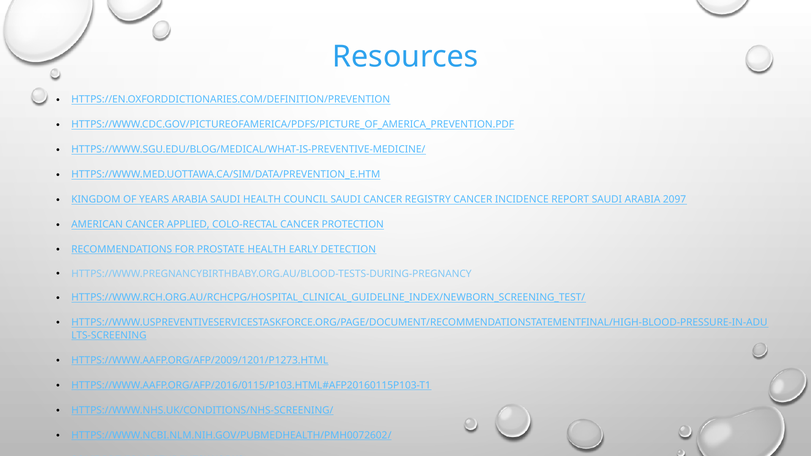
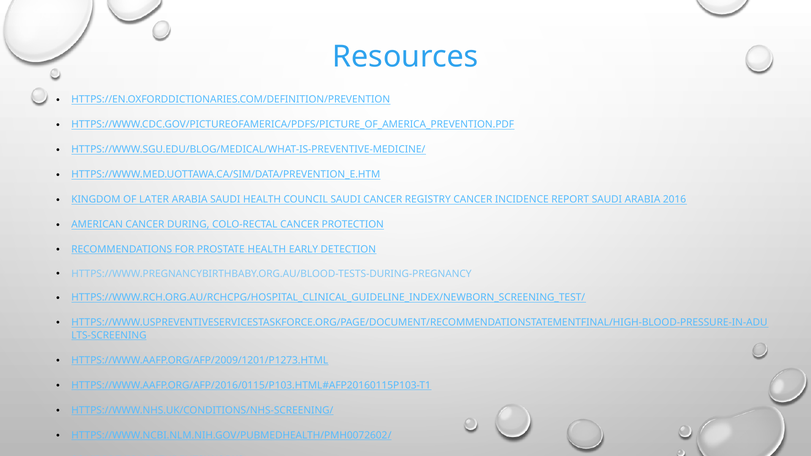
YEARS: YEARS -> LATER (154, 199)
2097: 2097 -> 2016 (675, 199)
APPLIED: APPLIED -> DURING (188, 224)
